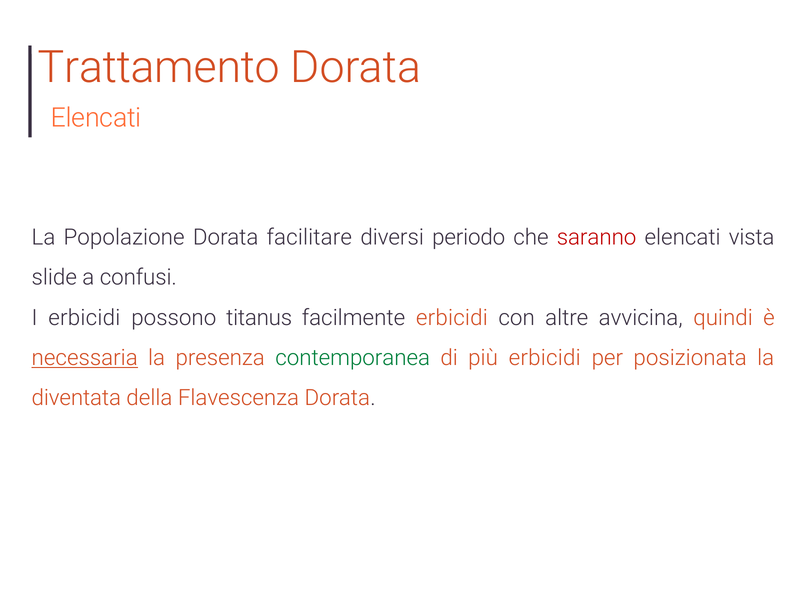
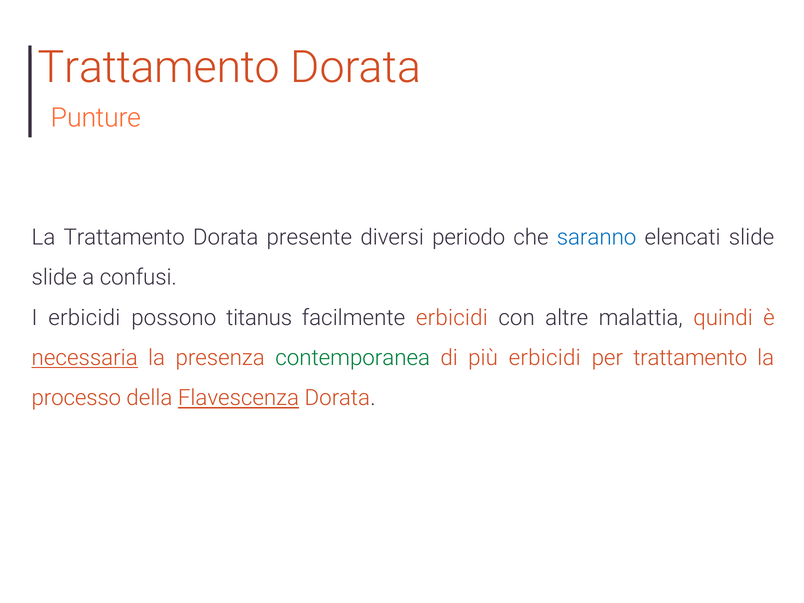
Elencati: Elencati -> Punture (96, 118)
La Popolazione: Popolazione -> Trattamento (124, 237)
facilitare: facilitare -> presente (309, 237)
saranno colour: red -> blue (597, 237)
elencati vista: vista -> slide (752, 237)
avvicina: avvicina -> malattia (641, 318)
per posizionata: posizionata -> trattamento (690, 358)
diventata: diventata -> processo (76, 398)
Flavescenza underline: none -> present (238, 398)
